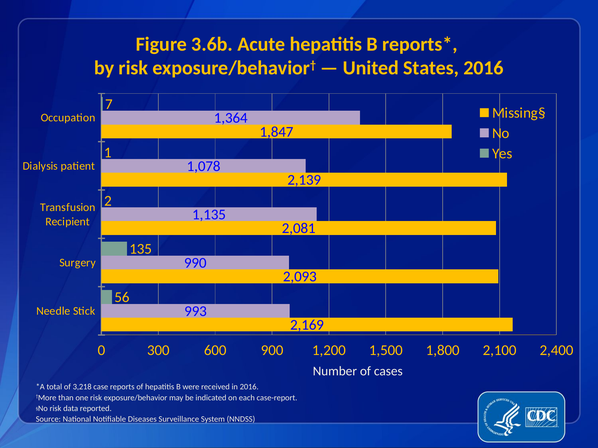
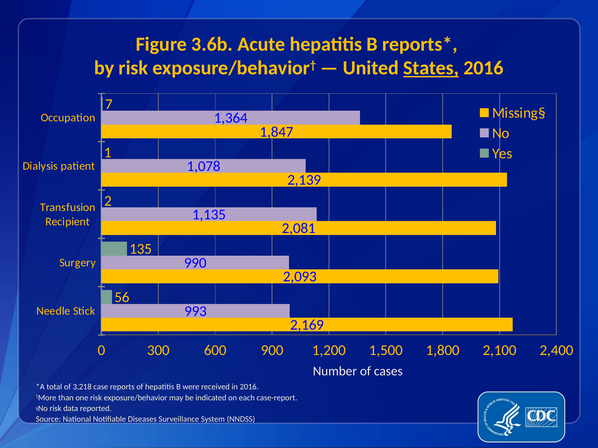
States underline: none -> present (431, 68)
